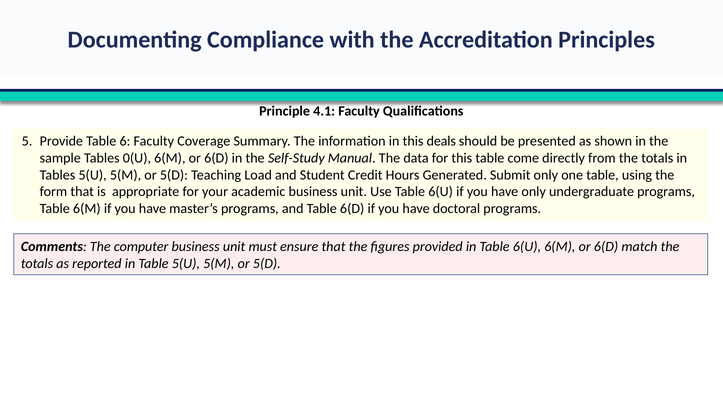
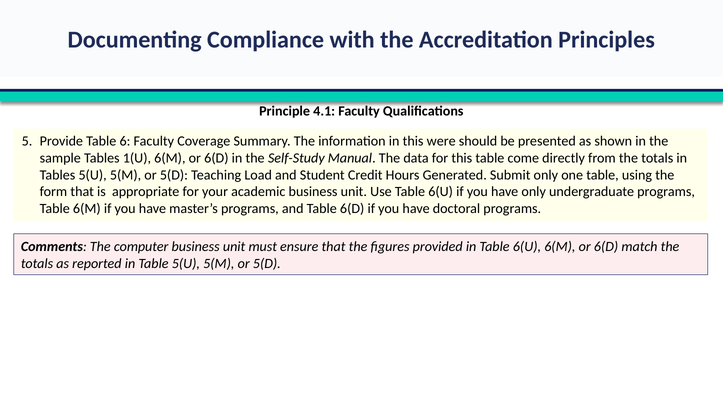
deals: deals -> were (441, 141)
0(U: 0(U -> 1(U (137, 158)
